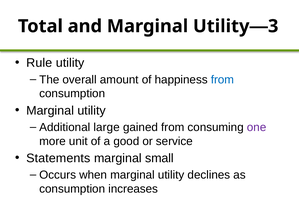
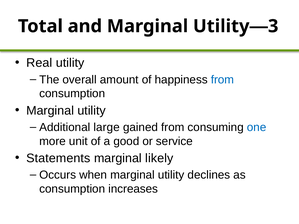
Rule: Rule -> Real (39, 63)
one colour: purple -> blue (257, 127)
small: small -> likely (159, 158)
